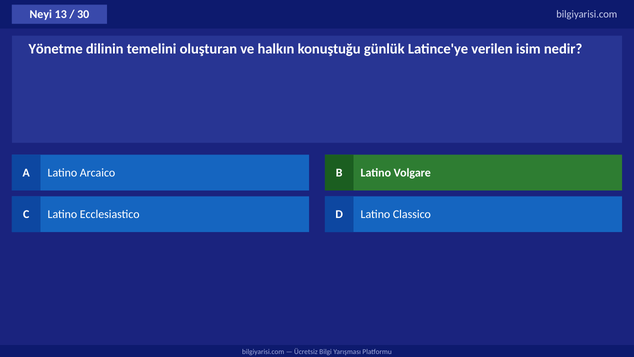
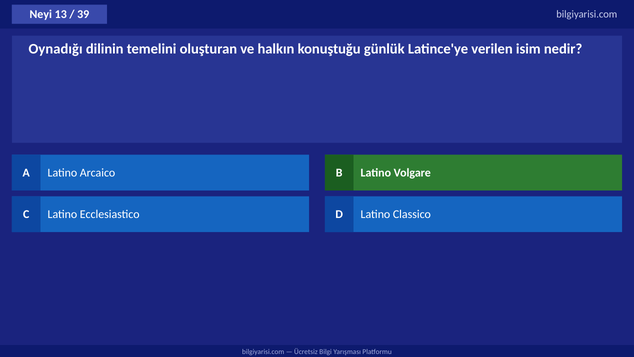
30: 30 -> 39 (83, 14)
Yönetme: Yönetme -> Oynadığı (56, 49)
